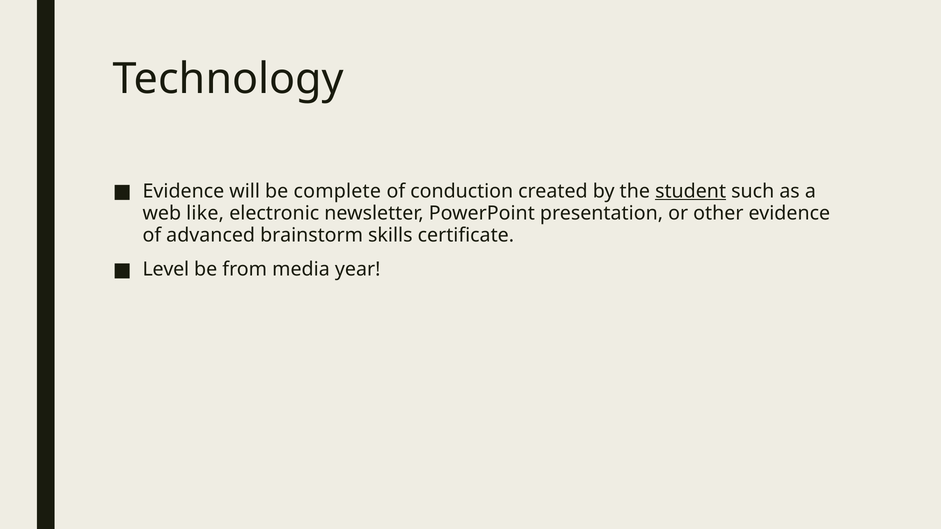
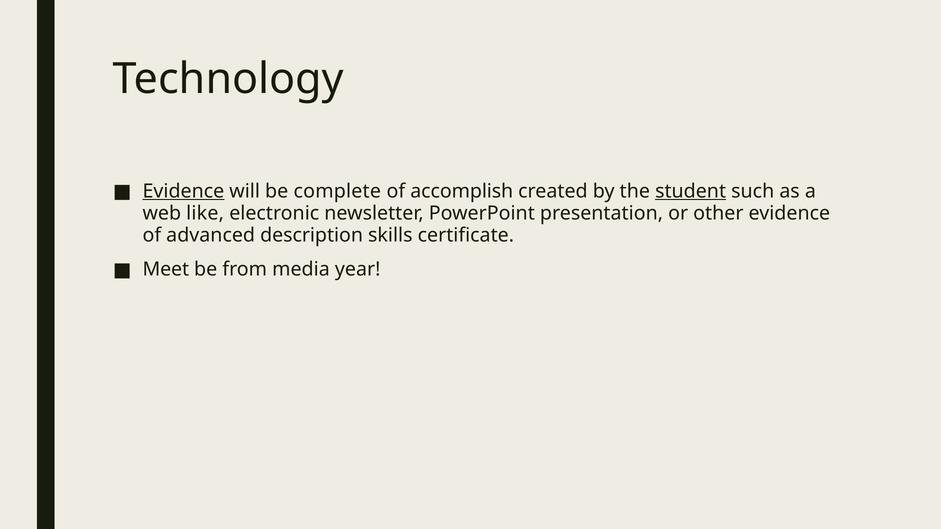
Evidence underline: none -> present (183, 191)
conduction: conduction -> accomplish (462, 191)
brainstorm: brainstorm -> description (312, 236)
Level: Level -> Meet (166, 269)
